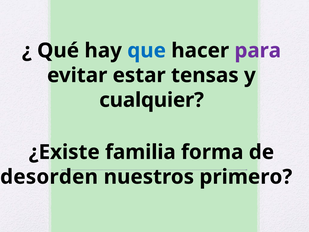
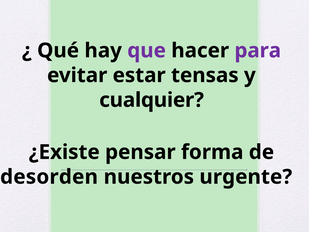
que colour: blue -> purple (147, 51)
familia: familia -> pensar (140, 152)
primero: primero -> urgente (246, 177)
